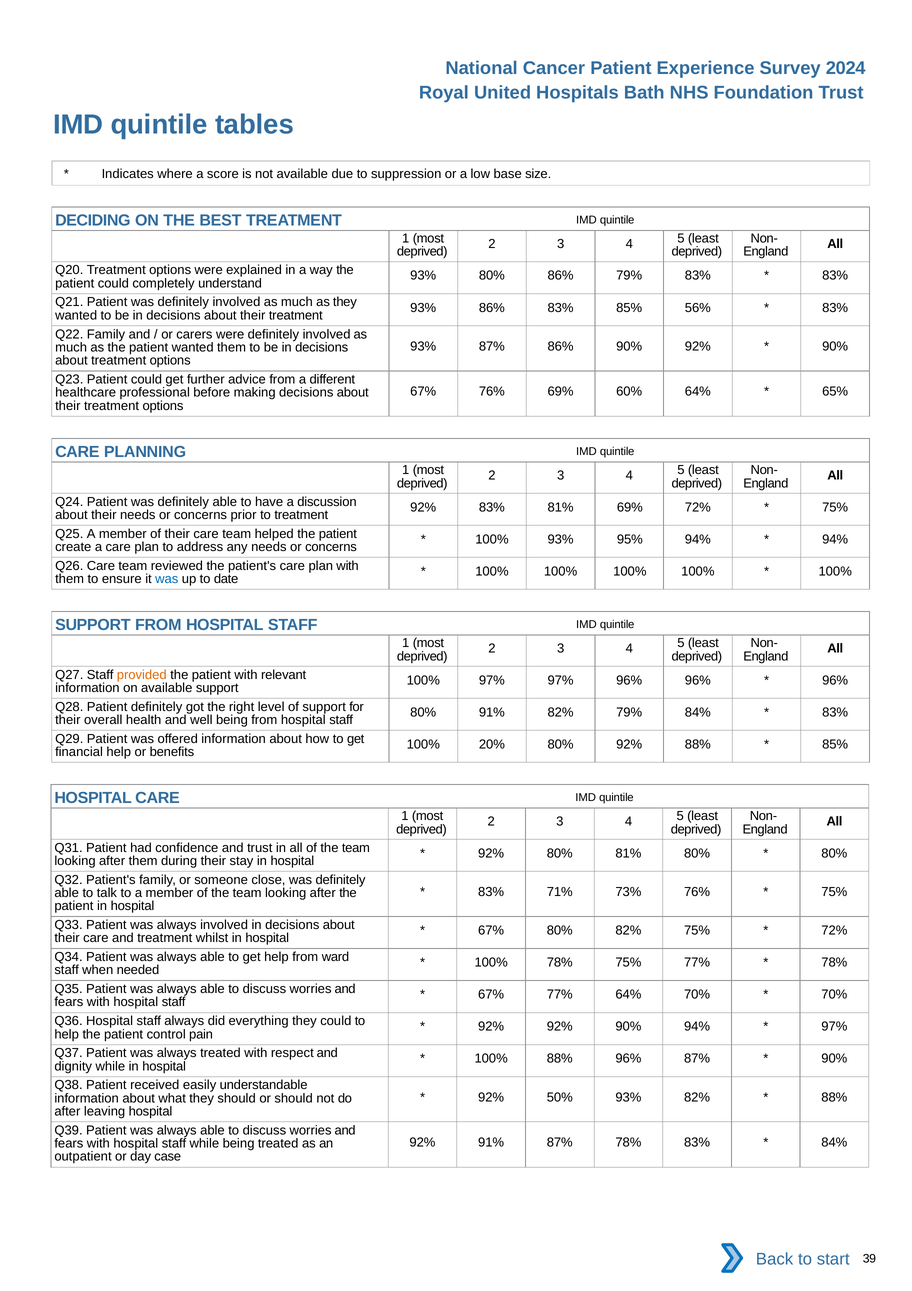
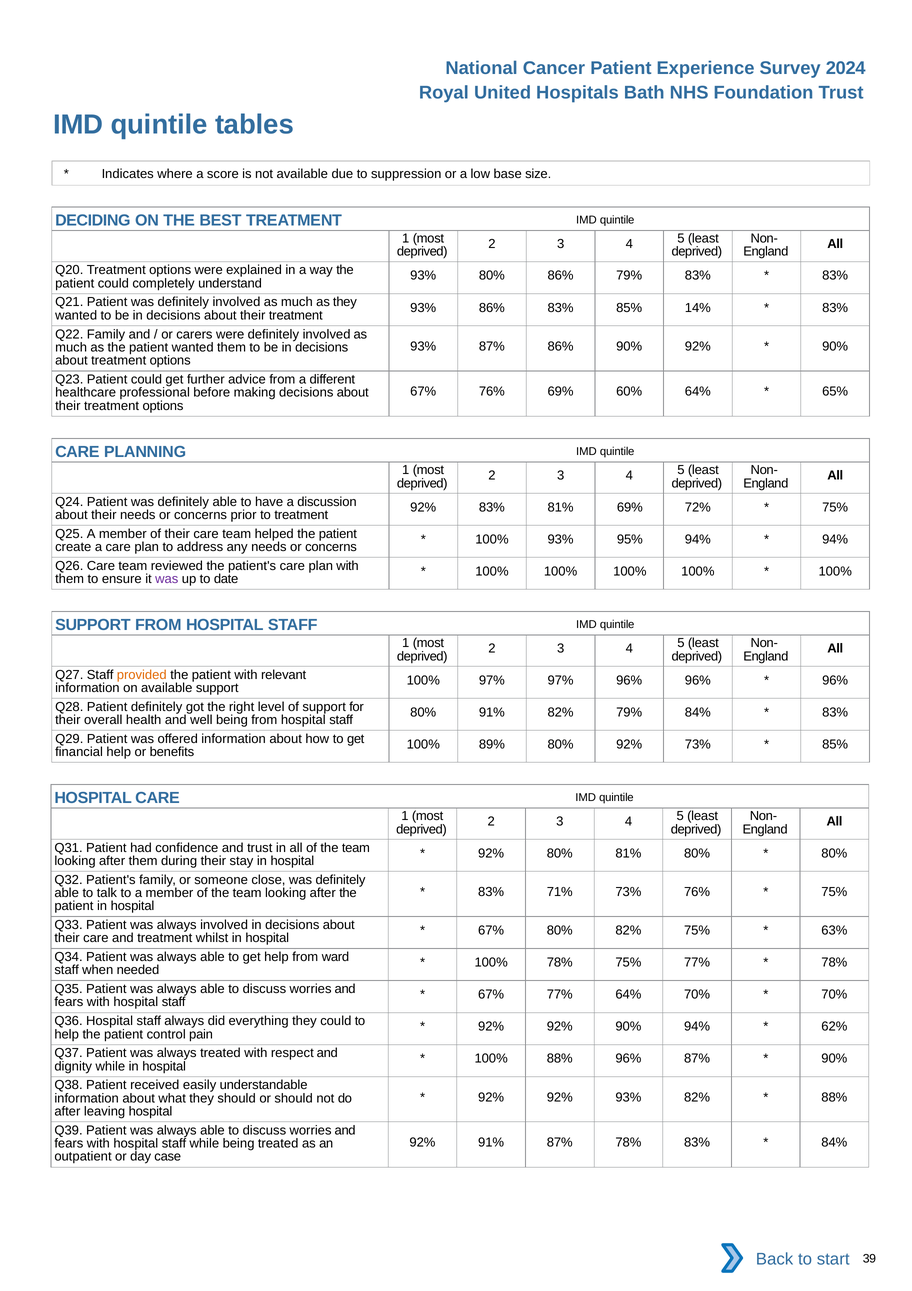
56%: 56% -> 14% (698, 308)
was colour: blue -> purple (167, 579)
20%: 20% -> 89% (492, 744)
92% 88%: 88% -> 73% (698, 744)
72%: 72% -> 63% (834, 930)
97%: 97% -> 62% (834, 1026)
50%: 50% -> 92% (560, 1097)
